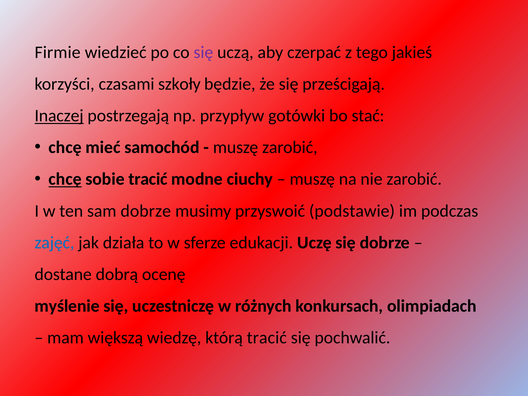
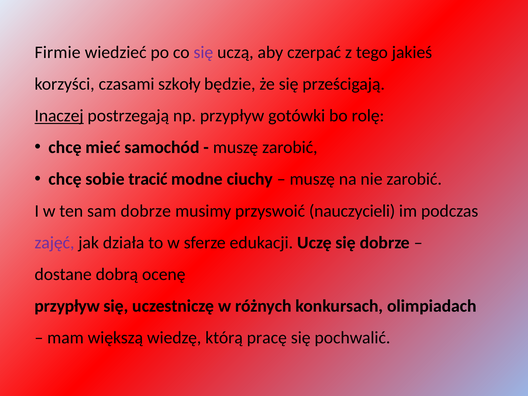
stać: stać -> rolę (368, 116)
chcę underline: present -> none (65, 179)
podstawie: podstawie -> nauczycieli (352, 211)
zajęć colour: blue -> purple (54, 243)
myślenie: myślenie -> przypływ (67, 306)
którą tracić: tracić -> pracę (267, 338)
